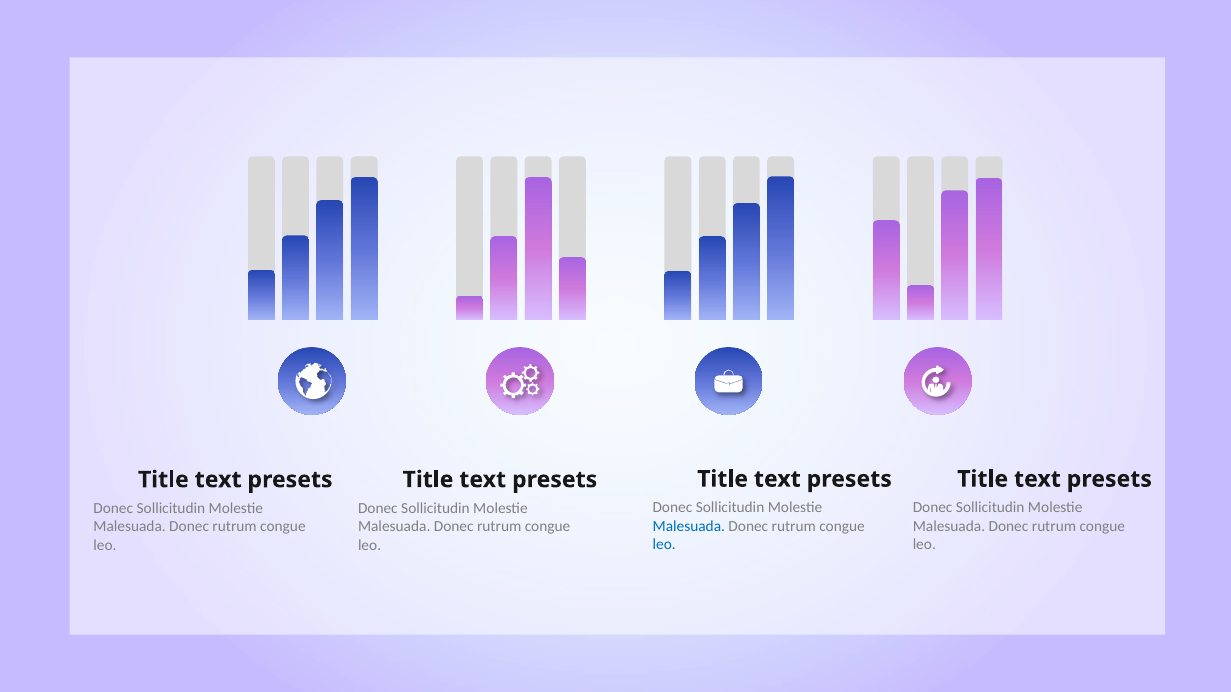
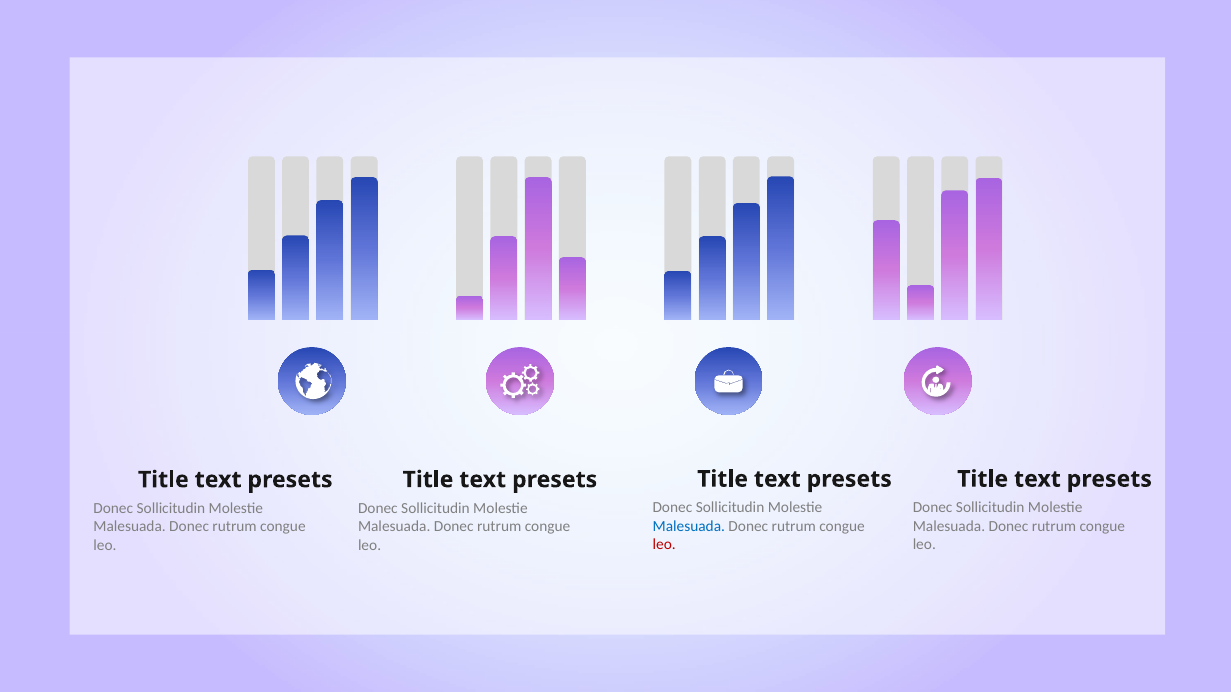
leo colour: blue -> red (664, 545)
